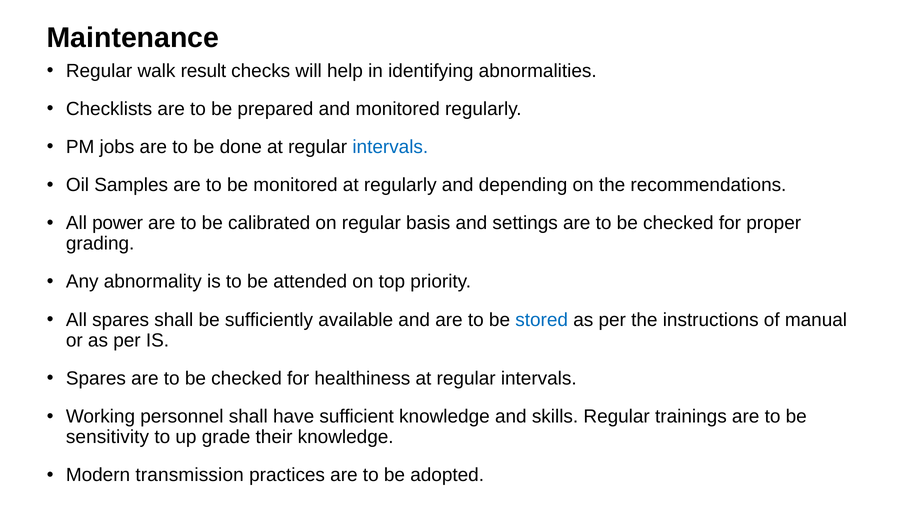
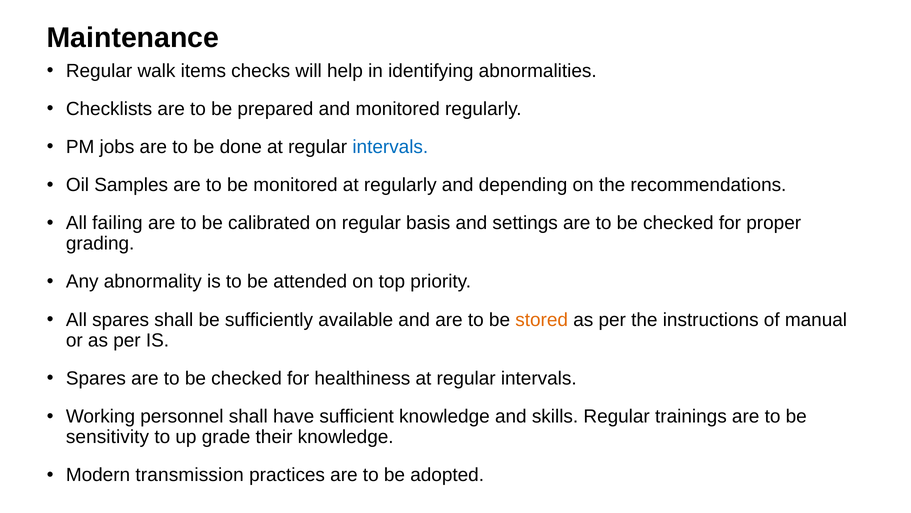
result: result -> items (203, 71)
power: power -> failing (117, 223)
stored colour: blue -> orange (542, 319)
